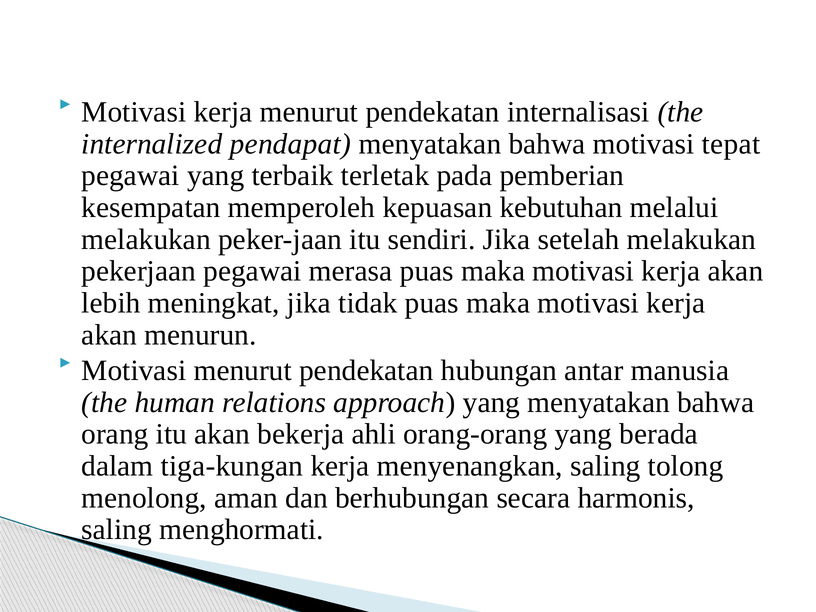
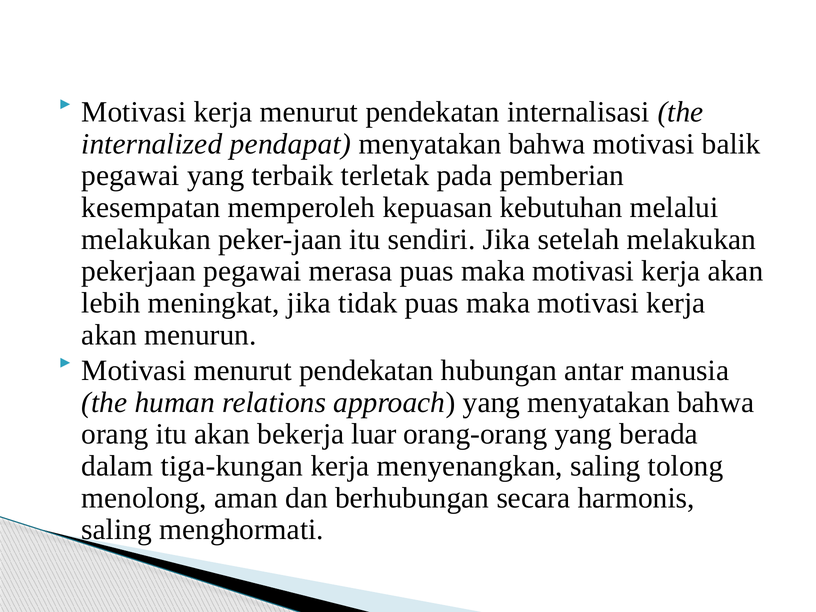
tepat: tepat -> balik (731, 144)
ahli: ahli -> luar (374, 434)
